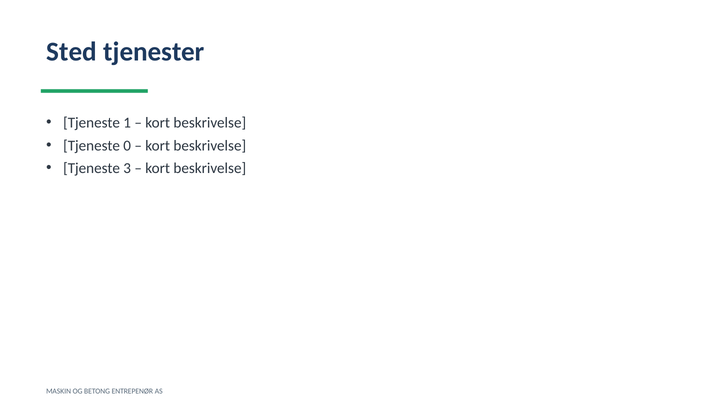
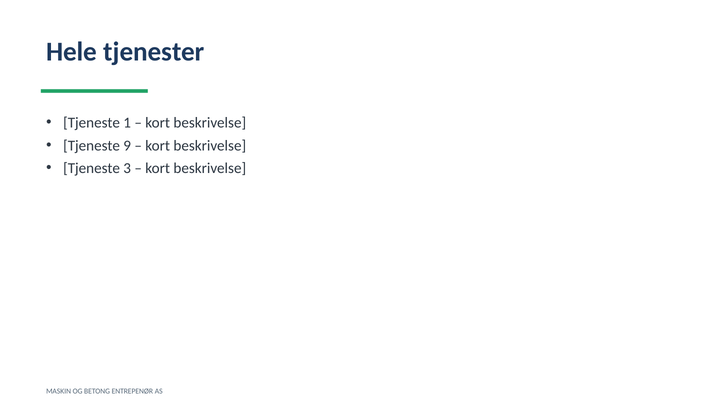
Sted: Sted -> Hele (72, 52)
0: 0 -> 9 (127, 145)
